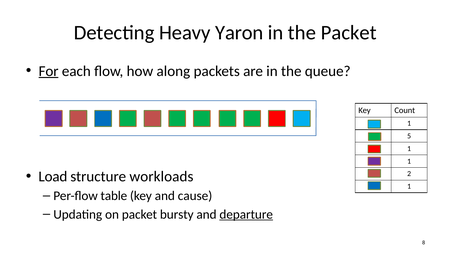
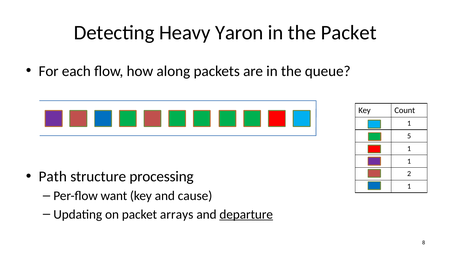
For underline: present -> none (49, 71)
Load: Load -> Path (53, 176)
workloads: workloads -> processing (162, 176)
table: table -> want (114, 196)
bursty: bursty -> arrays (177, 214)
